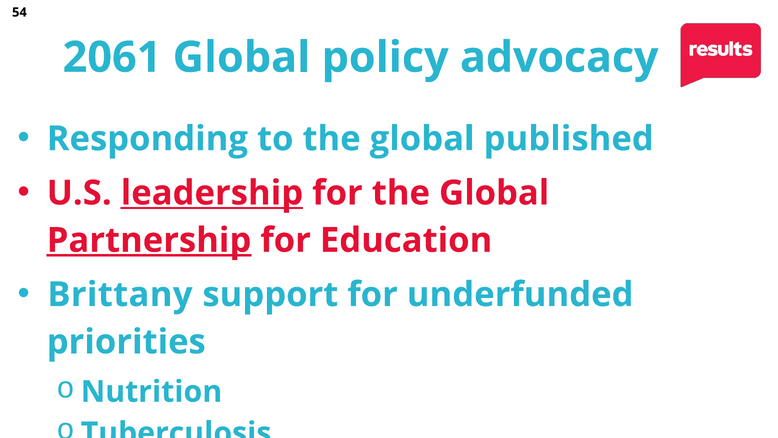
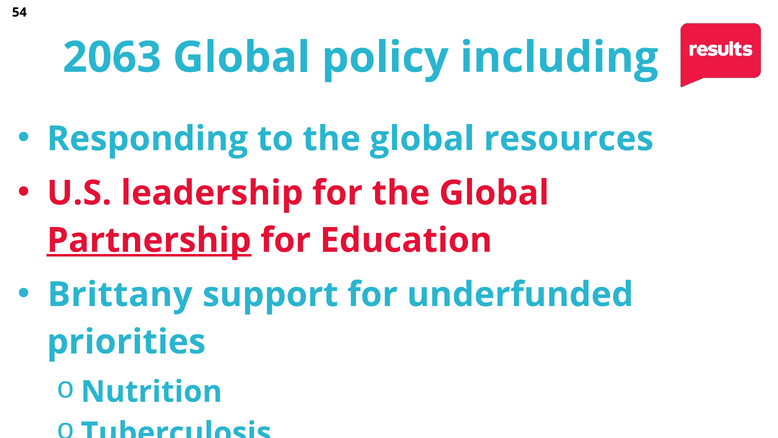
2061: 2061 -> 2063 (112, 57)
advocacy: advocacy -> including (559, 57)
published: published -> resources (569, 139)
leadership underline: present -> none (212, 193)
